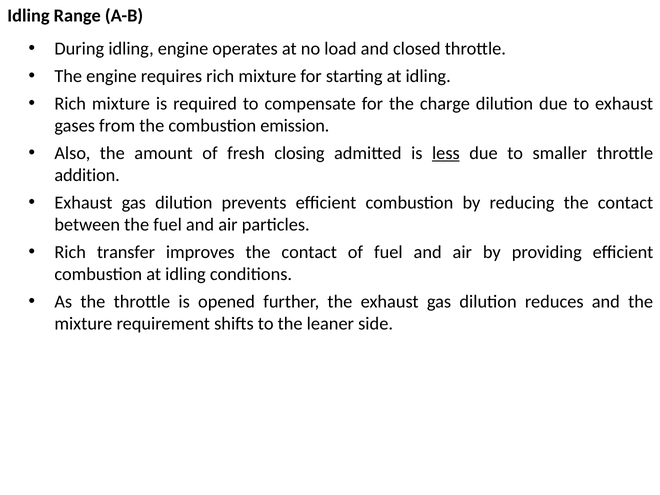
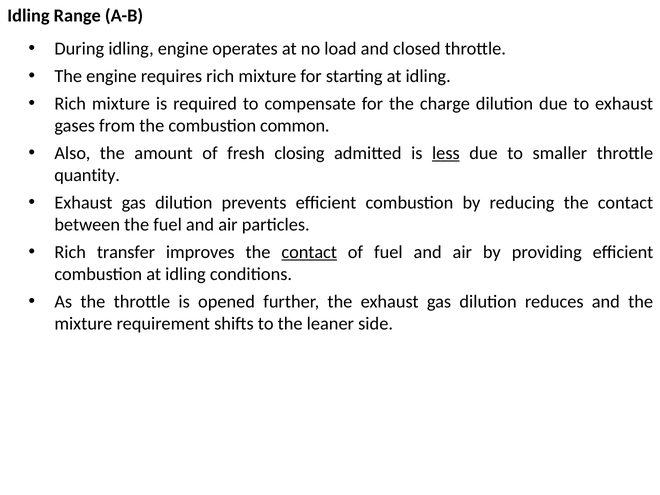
emission: emission -> common (295, 126)
addition: addition -> quantity (87, 175)
contact underline: none -> present (309, 252)
